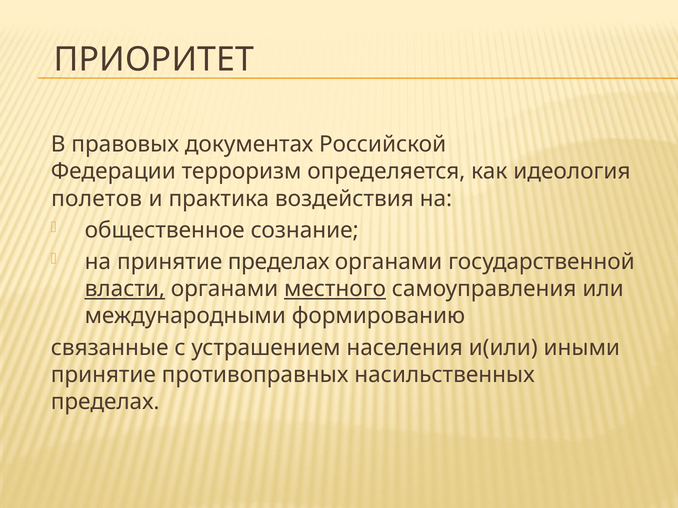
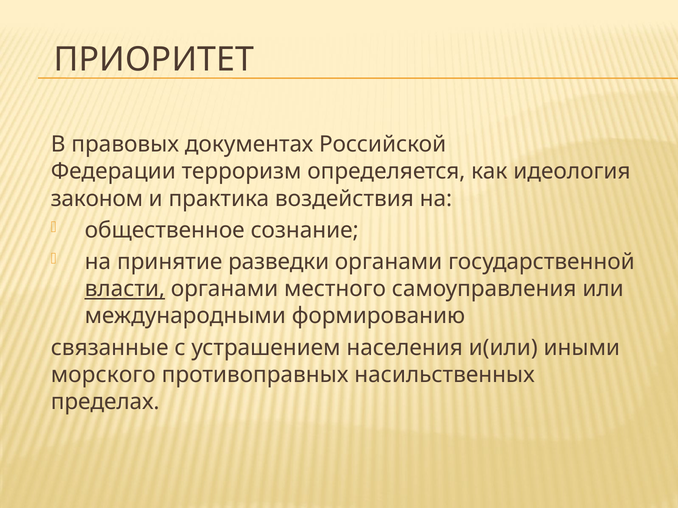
полетов: полетов -> законом (97, 199)
принятие пределах: пределах -> разведки (279, 262)
местного underline: present -> none (335, 289)
принятие: принятие -> морского (103, 375)
